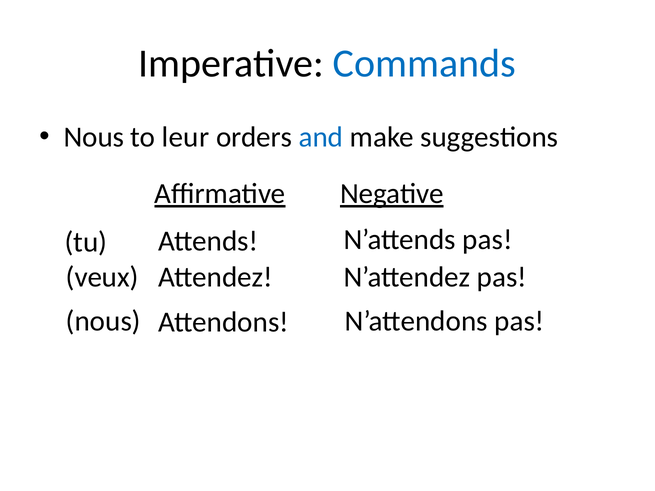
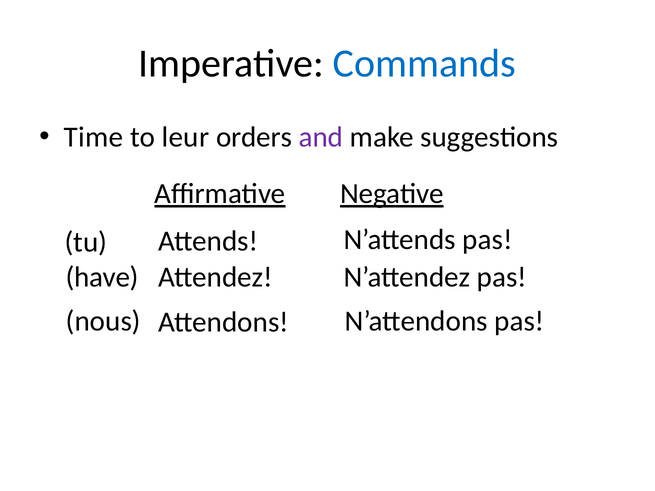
Nous: Nous -> Time (94, 137)
and colour: blue -> purple (321, 137)
veux: veux -> have (102, 277)
